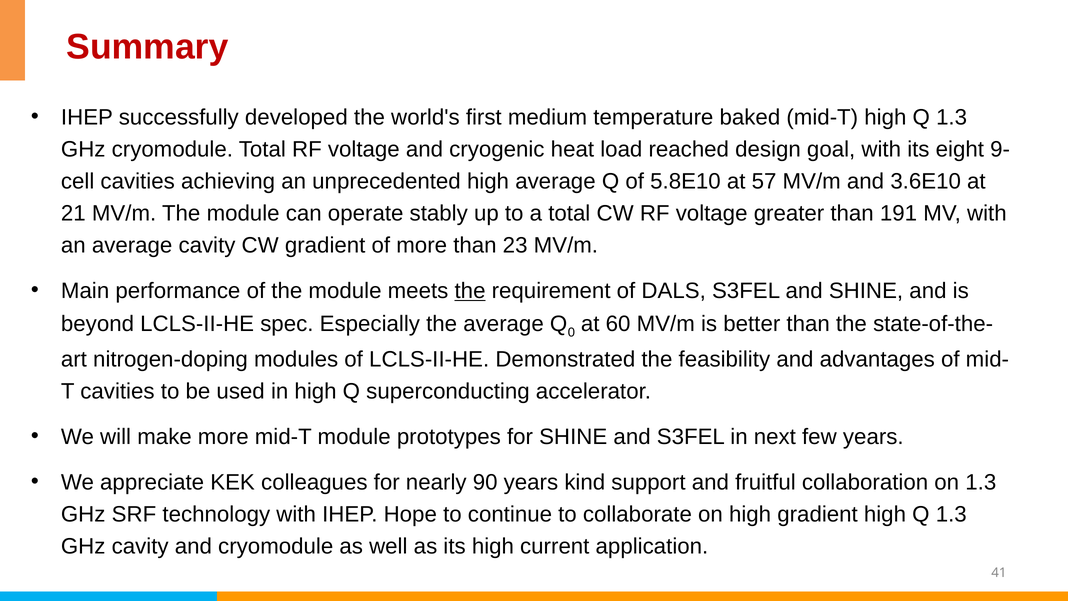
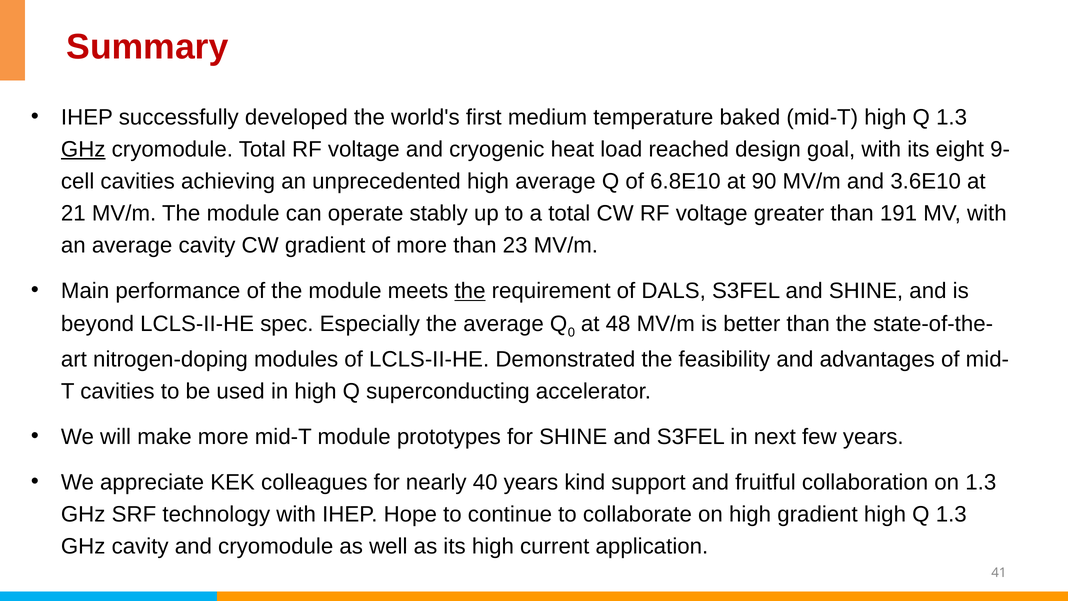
GHz underline: none -> present (83, 149)
5.8E10: 5.8E10 -> 6.8E10 (685, 181)
57: 57 -> 90 (764, 181)
60: 60 -> 48 (618, 324)
90: 90 -> 40 (485, 482)
